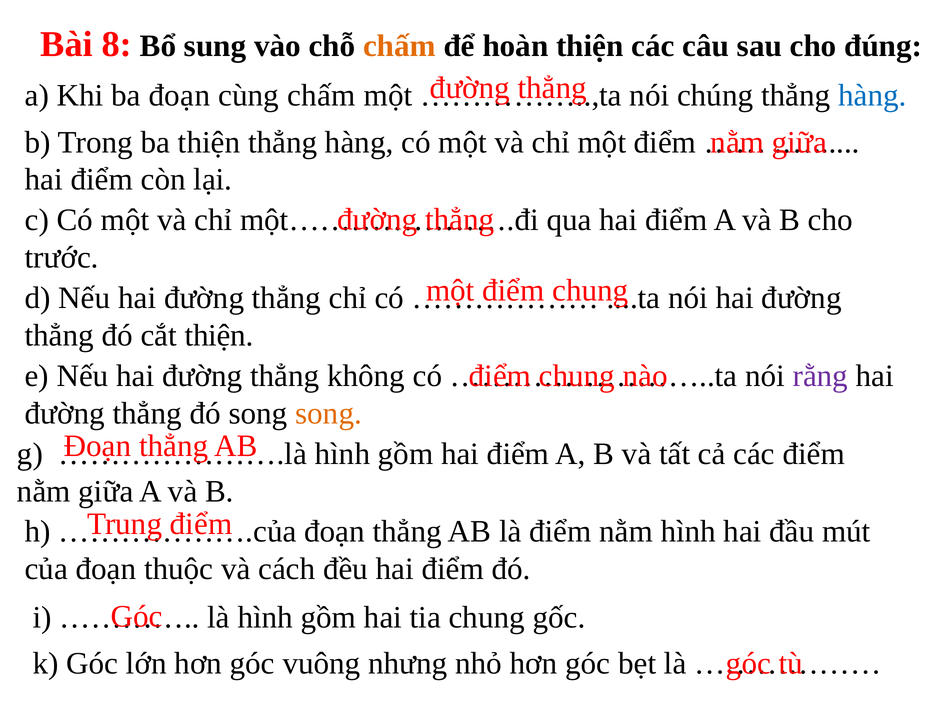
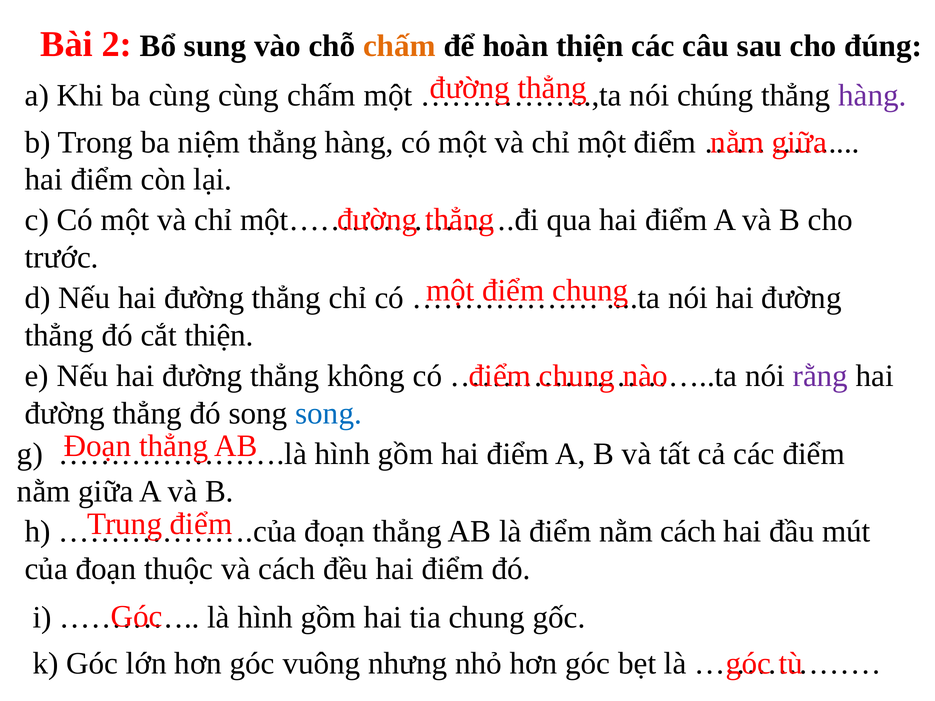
8: 8 -> 2 (117, 44)
ba đoạn: đoạn -> cùng (179, 96)
hàng colour: blue -> purple (872, 96)
ba thiện: thiện -> niệm (209, 142)
song colour: orange -> blue (329, 413)
nằm hình: hình -> cách (688, 532)
